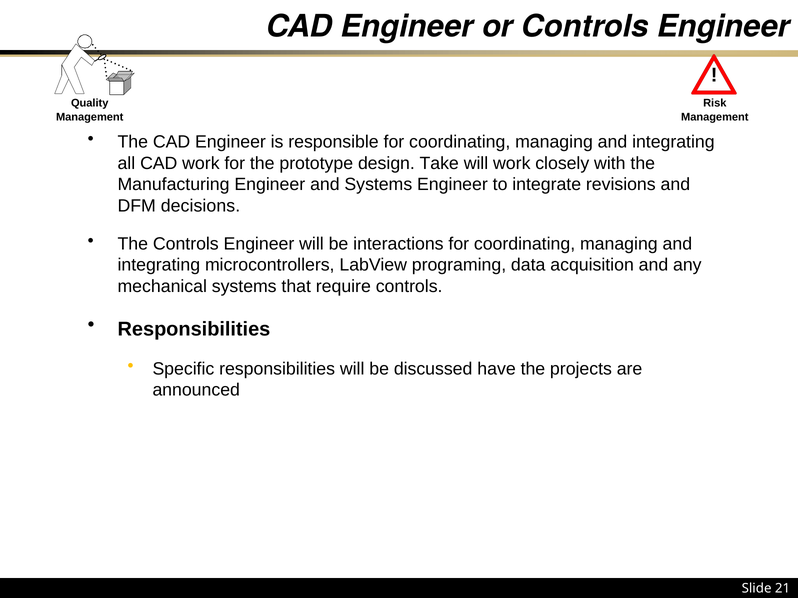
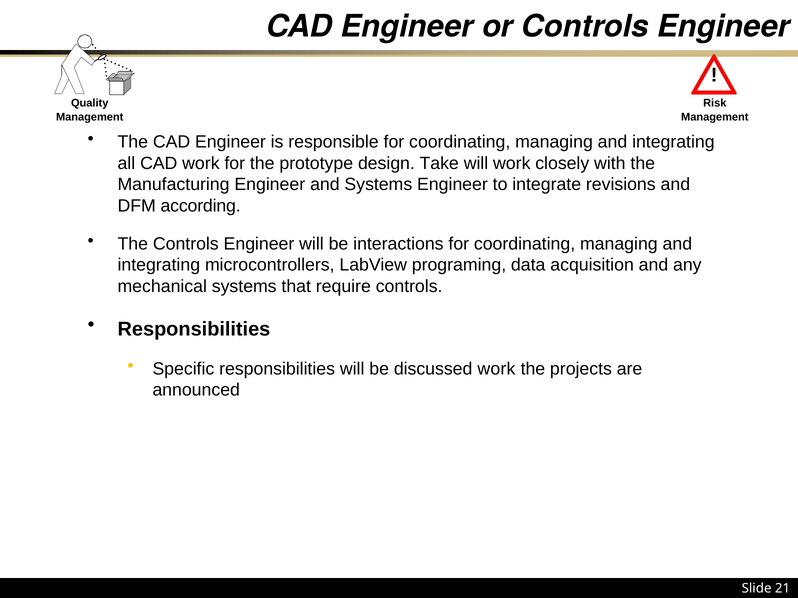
decisions: decisions -> according (201, 206)
discussed have: have -> work (496, 369)
